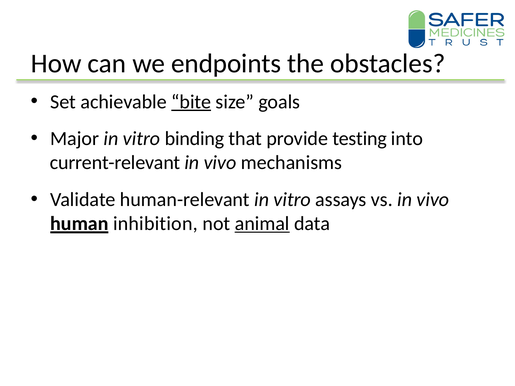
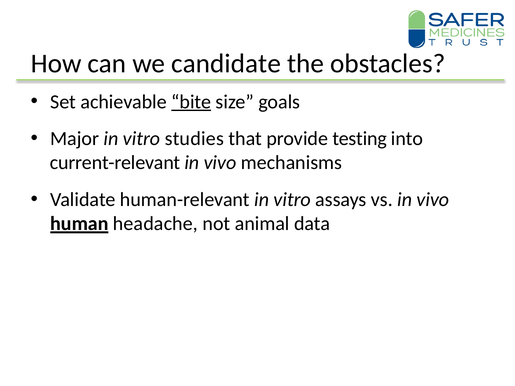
endpoints: endpoints -> candidate (226, 64)
binding: binding -> studies (194, 139)
inhibition: inhibition -> headache (155, 224)
animal underline: present -> none (262, 224)
